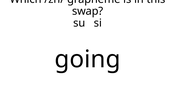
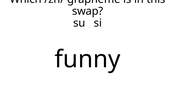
going: going -> funny (88, 59)
